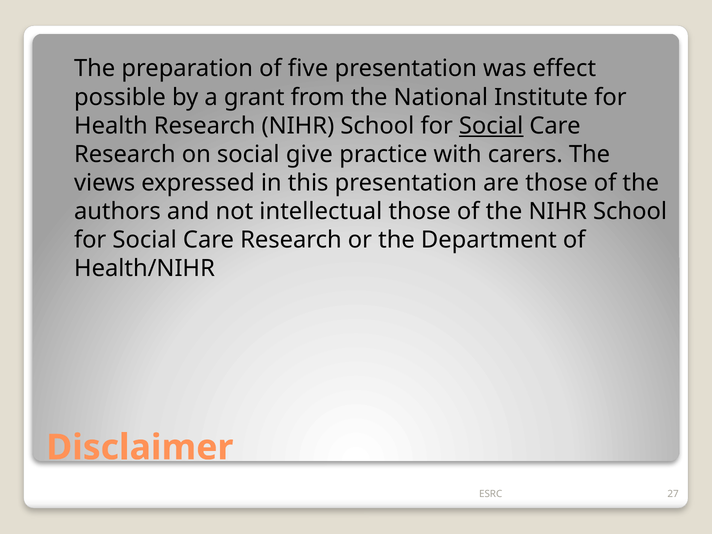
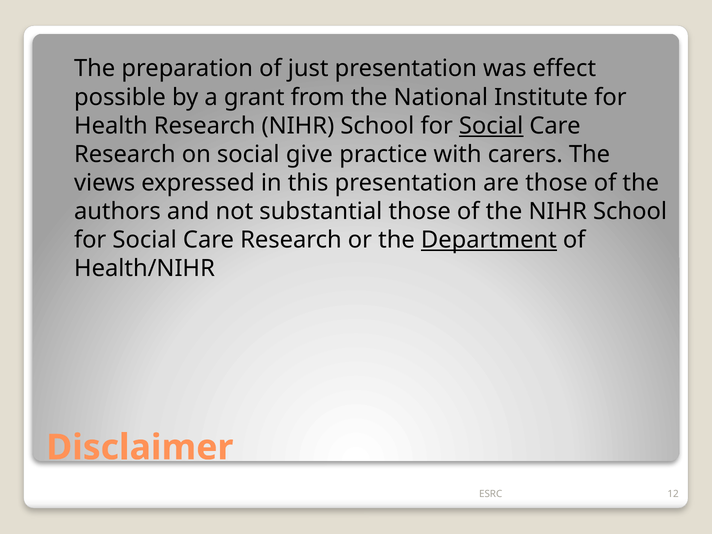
five: five -> just (308, 68)
intellectual: intellectual -> substantial (321, 211)
Department underline: none -> present (489, 240)
27: 27 -> 12 (673, 494)
